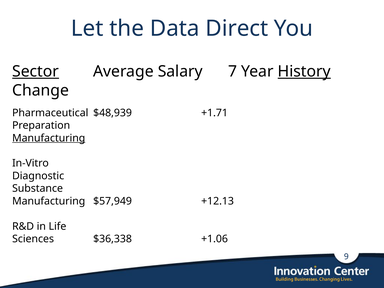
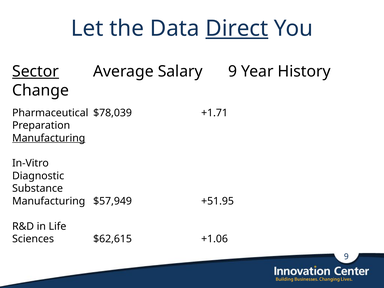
Direct underline: none -> present (237, 29)
Salary 7: 7 -> 9 (233, 71)
History underline: present -> none (304, 71)
$48,939: $48,939 -> $78,039 (113, 113)
+12.13: +12.13 -> +51.95 (218, 201)
$36,338: $36,338 -> $62,615 (113, 239)
